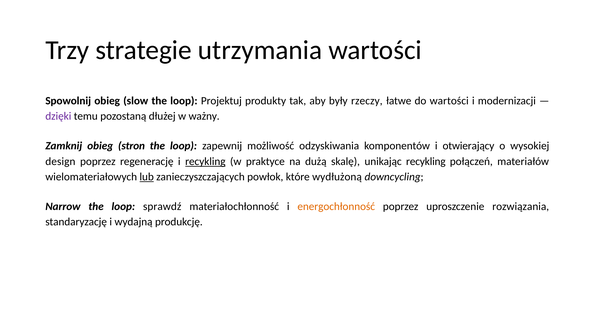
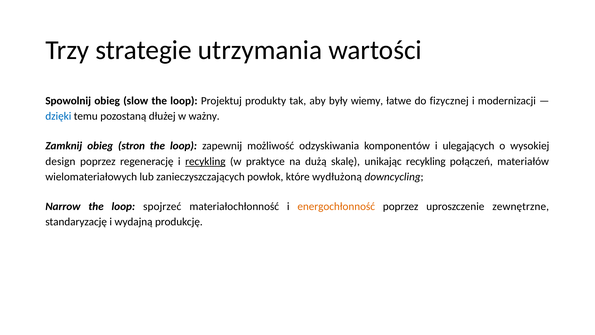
rzeczy: rzeczy -> wiemy (367, 101)
do wartości: wartości -> fizycznej (449, 101)
dzięki colour: purple -> blue (58, 116)
otwierający: otwierający -> ulegających (468, 146)
lub underline: present -> none (147, 177)
sprawdź: sprawdź -> spojrzeć (162, 206)
rozwiązania: rozwiązania -> zewnętrzne (521, 206)
